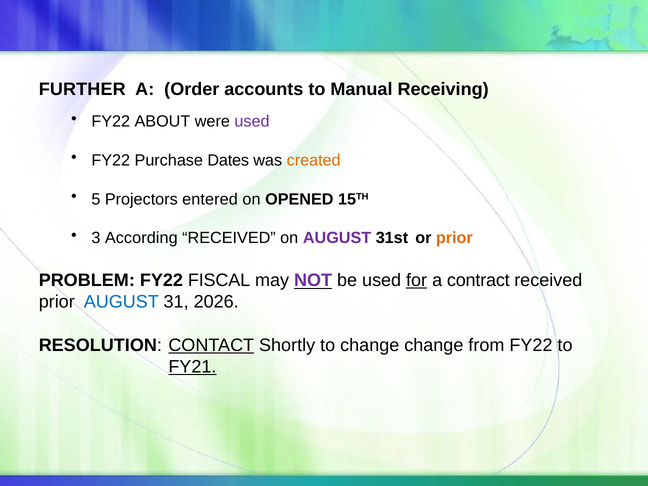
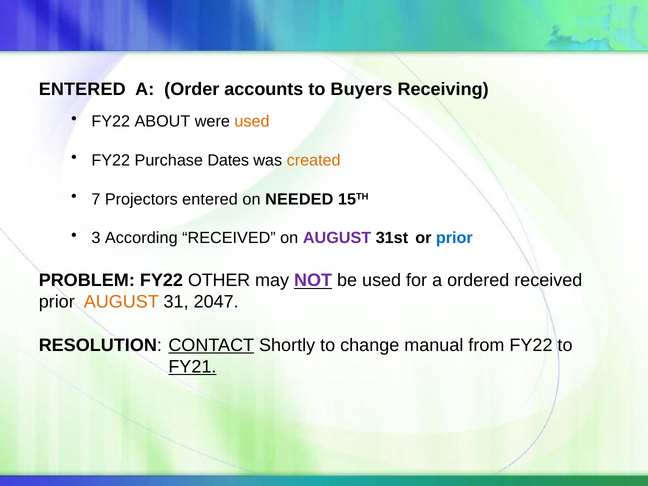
FURTHER: FURTHER -> ENTERED (82, 89)
Manual: Manual -> Buyers (361, 89)
used colour: purple -> orange (252, 121)
5: 5 -> 7 (96, 199)
OPENED: OPENED -> NEEDED (299, 199)
prior colour: orange -> blue (454, 238)
FISCAL: FISCAL -> OTHER (219, 280)
for underline: present -> none (417, 280)
contract: contract -> ordered (478, 280)
AUGUST colour: blue -> orange (121, 302)
2026: 2026 -> 2047 (216, 302)
change change: change -> manual (434, 345)
